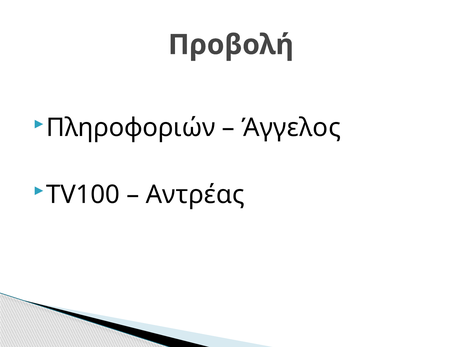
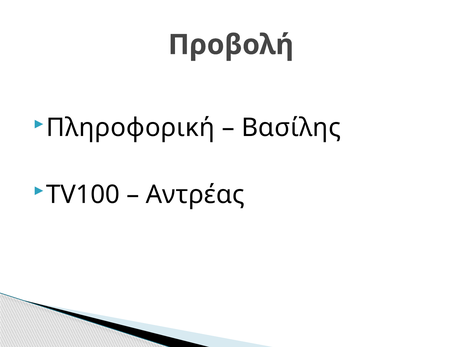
Πληροφοριών: Πληροφοριών -> Πληροφορική (131, 128)
Άγγελος: Άγγελος -> Βασίλης (291, 128)
